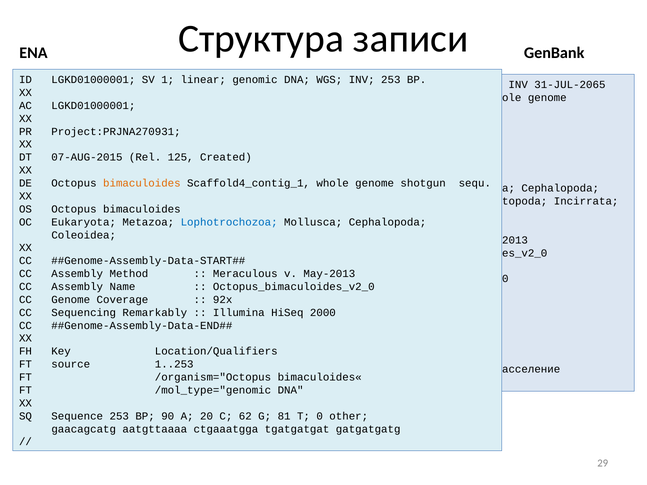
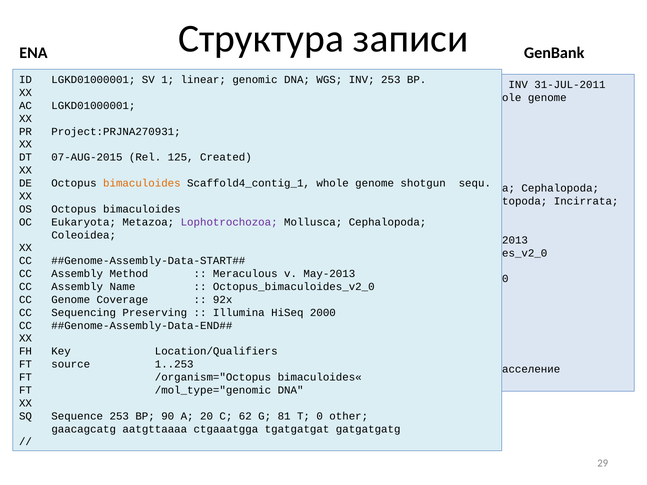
31-JUL-2065: 31-JUL-2065 -> 31-JUL-2011 (570, 85)
Lophotrochozoa colour: blue -> purple (229, 222)
Remarkably: Remarkably -> Preserving (155, 313)
